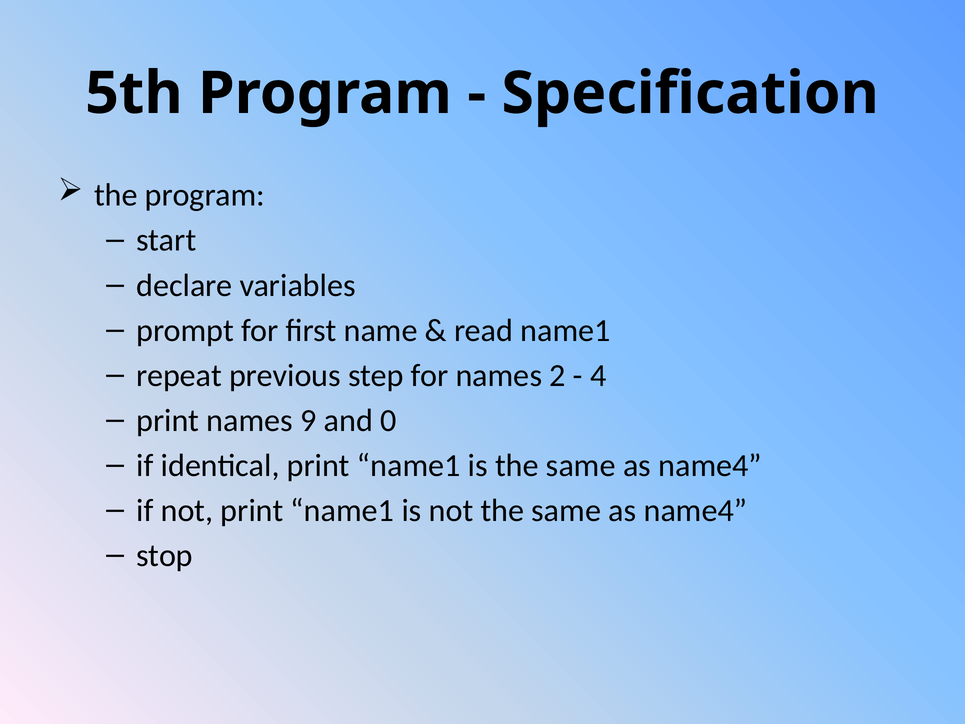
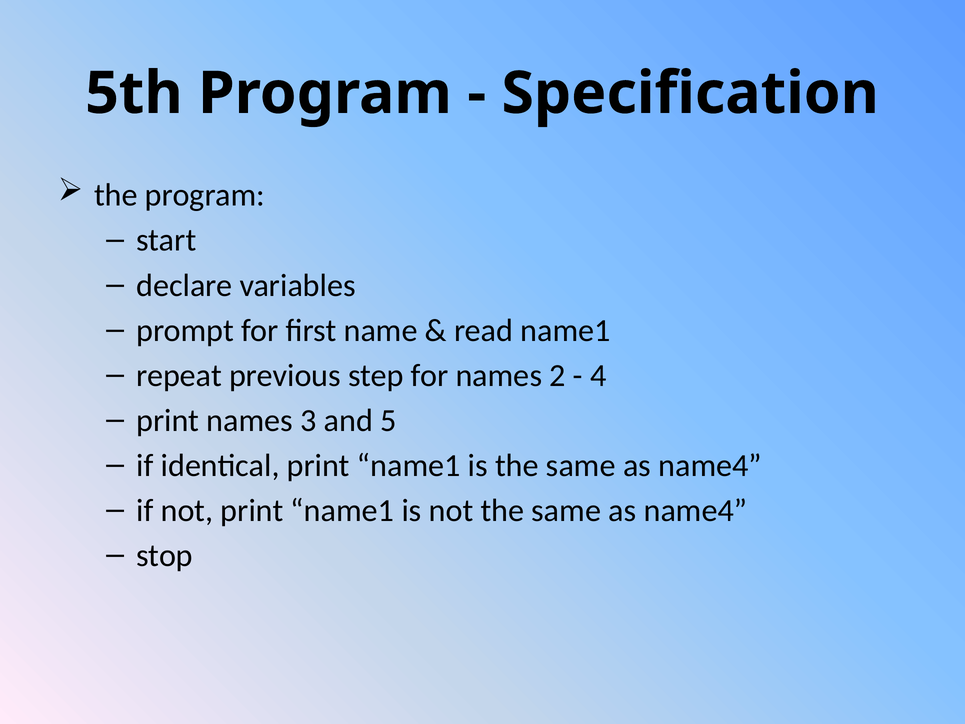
9: 9 -> 3 (308, 420)
0: 0 -> 5 (388, 420)
